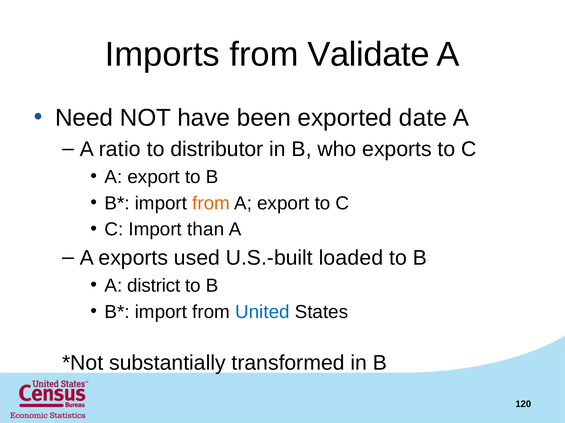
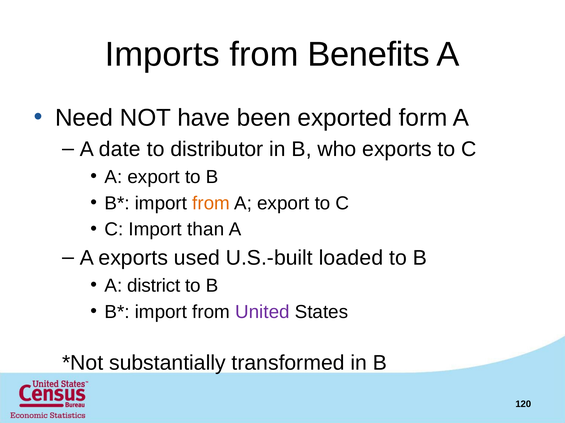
Validate: Validate -> Benefits (369, 55)
date: date -> form (423, 118)
ratio: ratio -> date (120, 150)
United colour: blue -> purple (262, 312)
